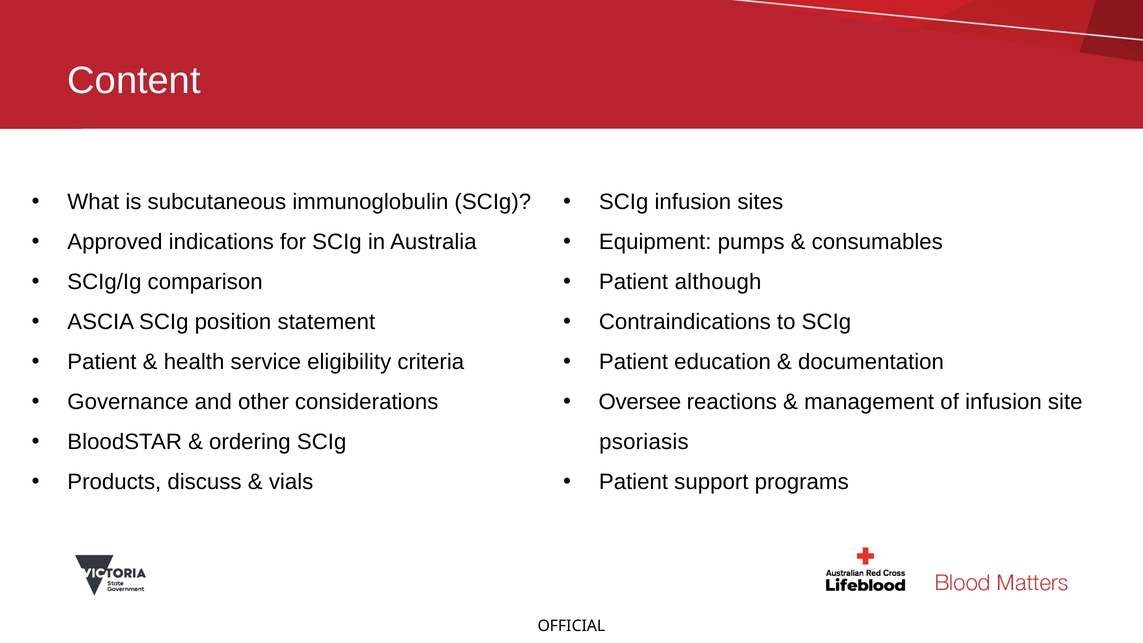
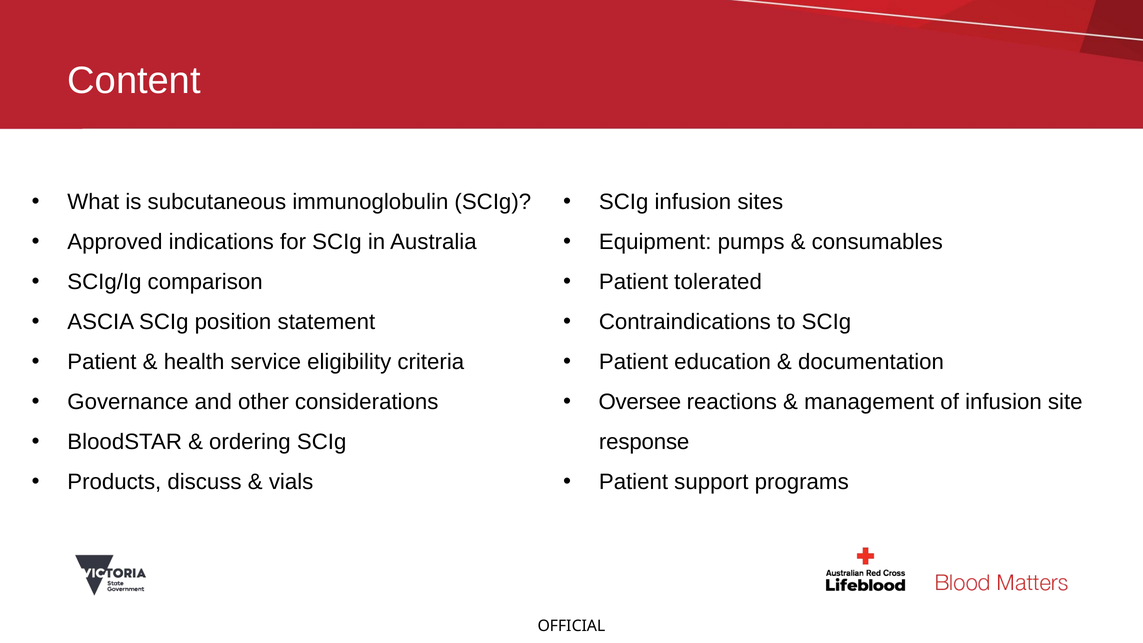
although: although -> tolerated (718, 282)
psoriasis: psoriasis -> response (644, 442)
